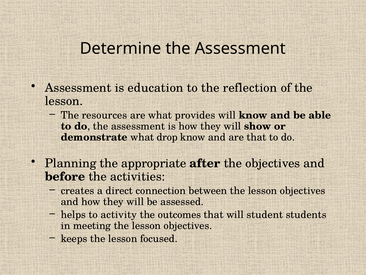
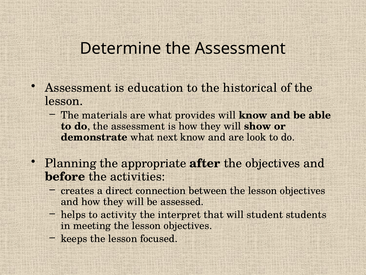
reflection: reflection -> historical (250, 88)
resources: resources -> materials (104, 115)
drop: drop -> next (167, 137)
are that: that -> look (256, 137)
outcomes: outcomes -> interpret (179, 214)
